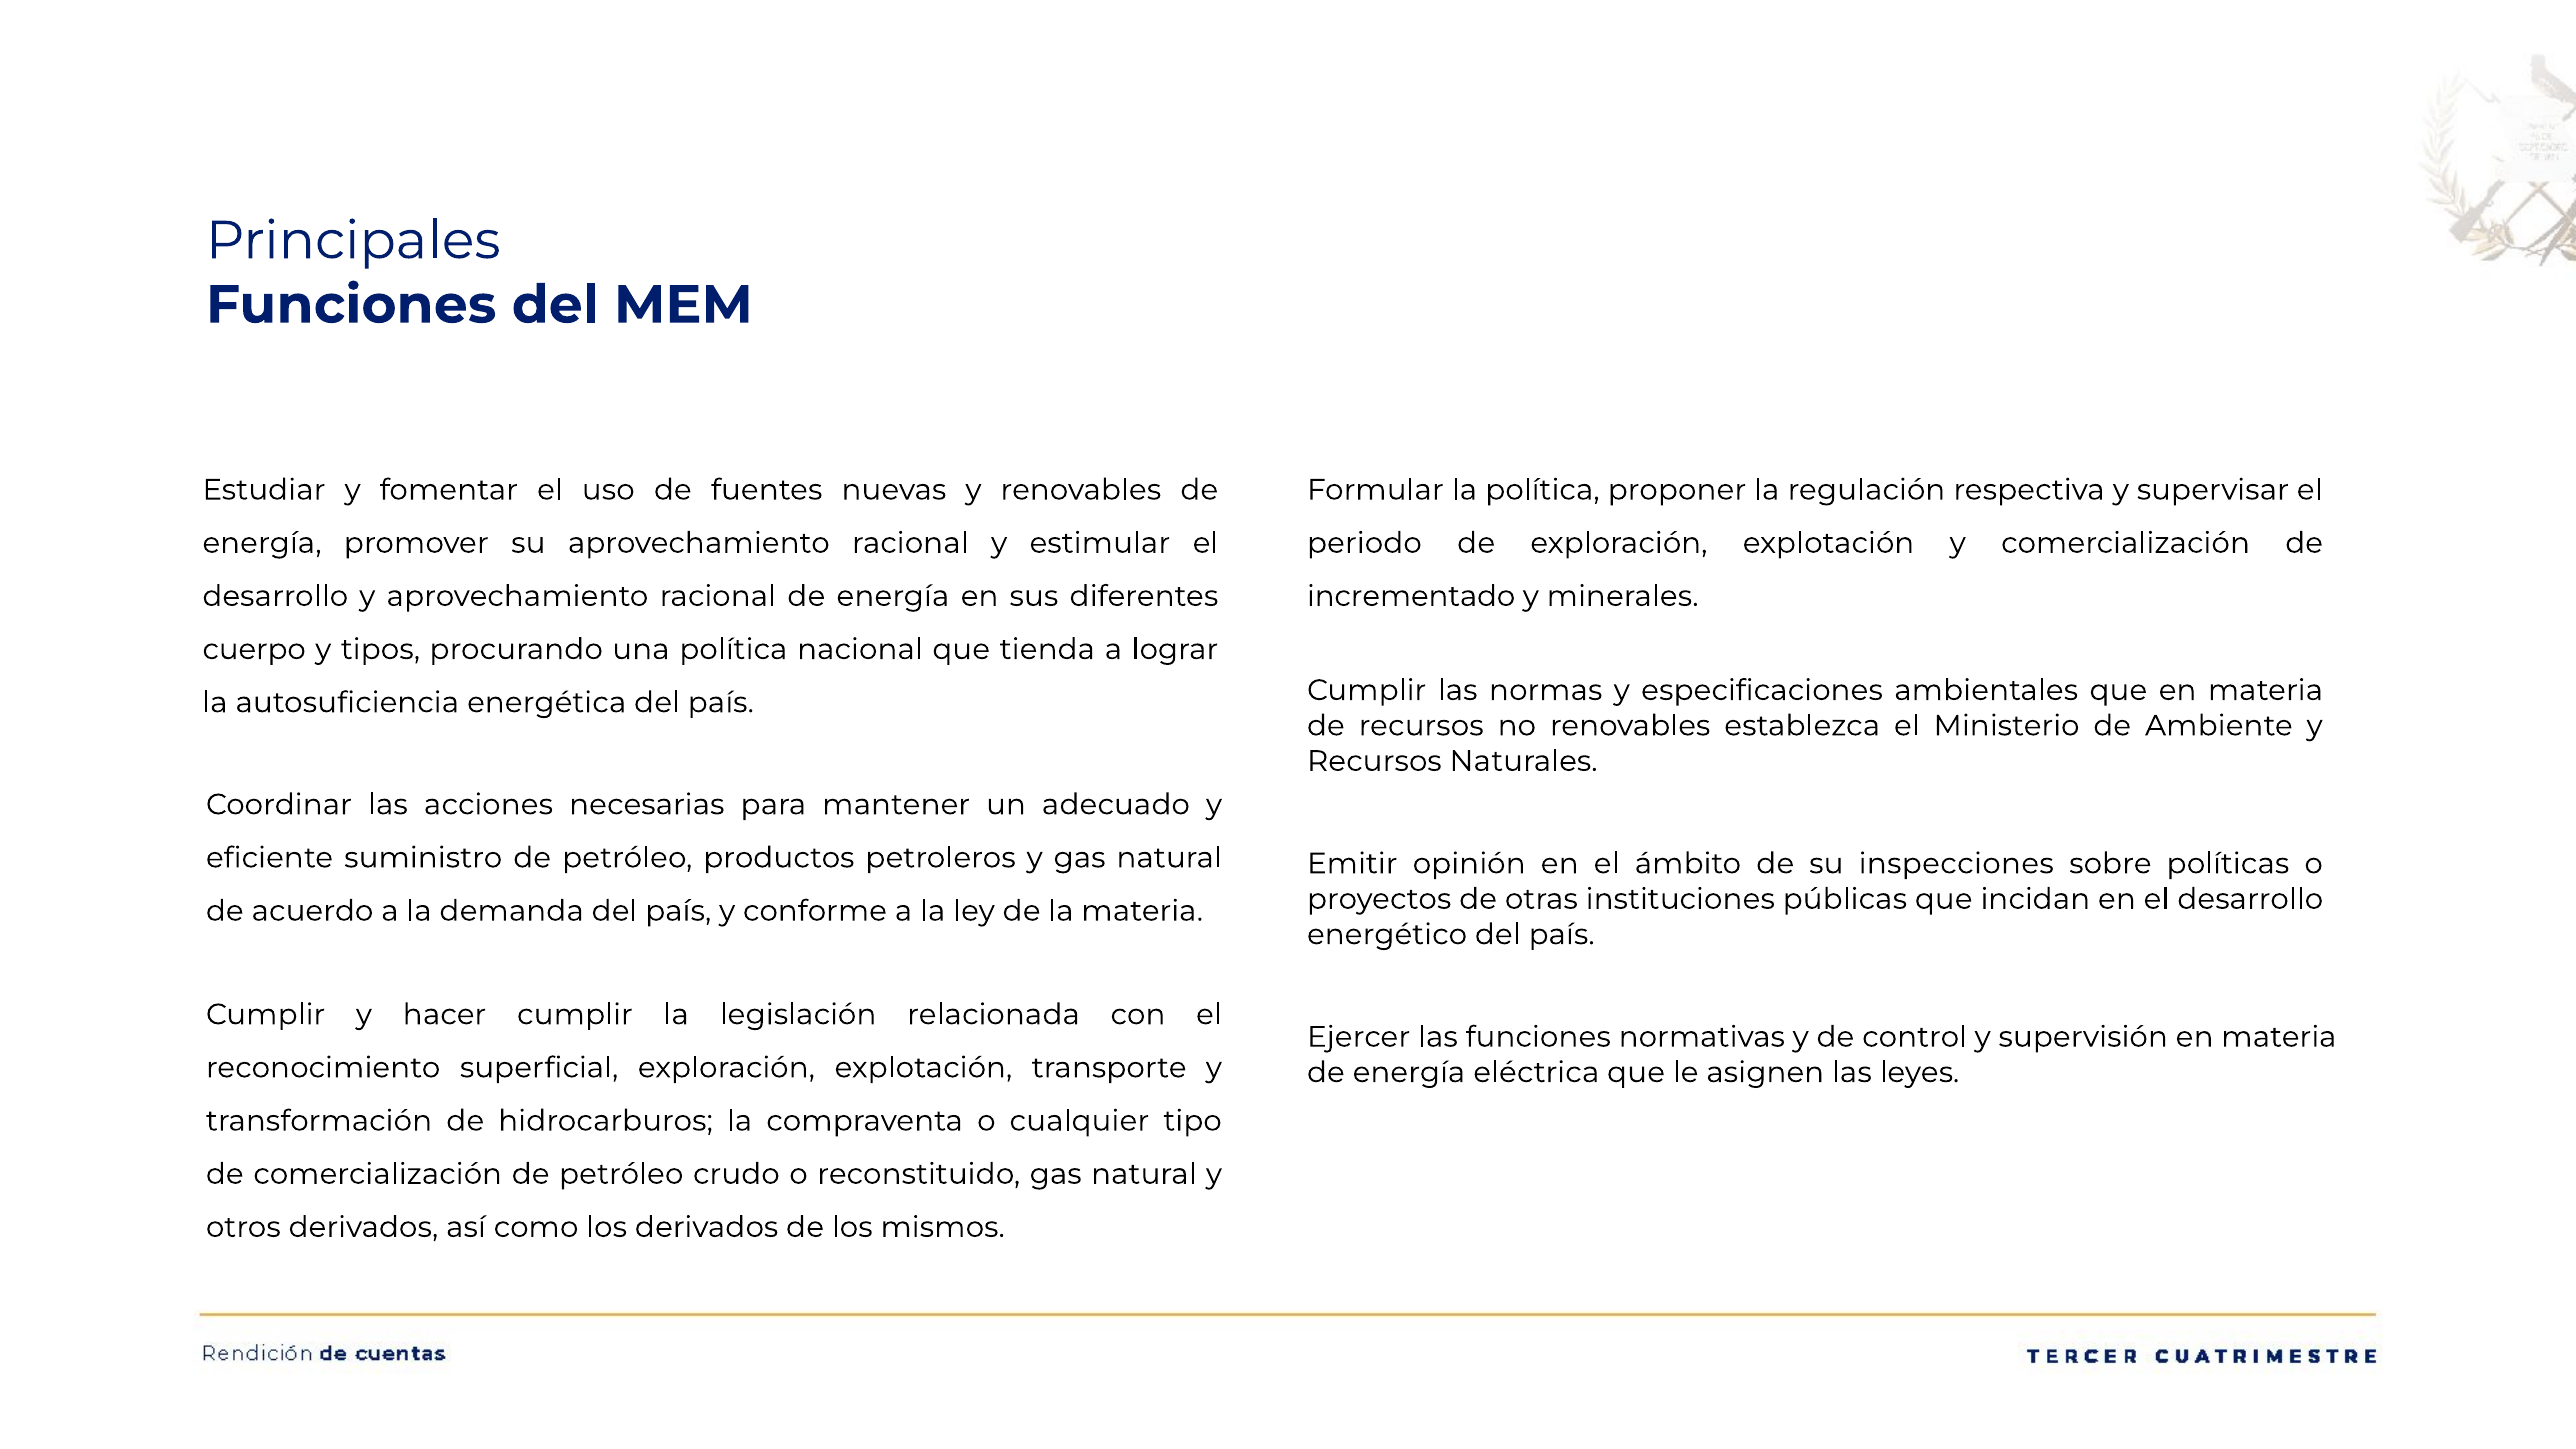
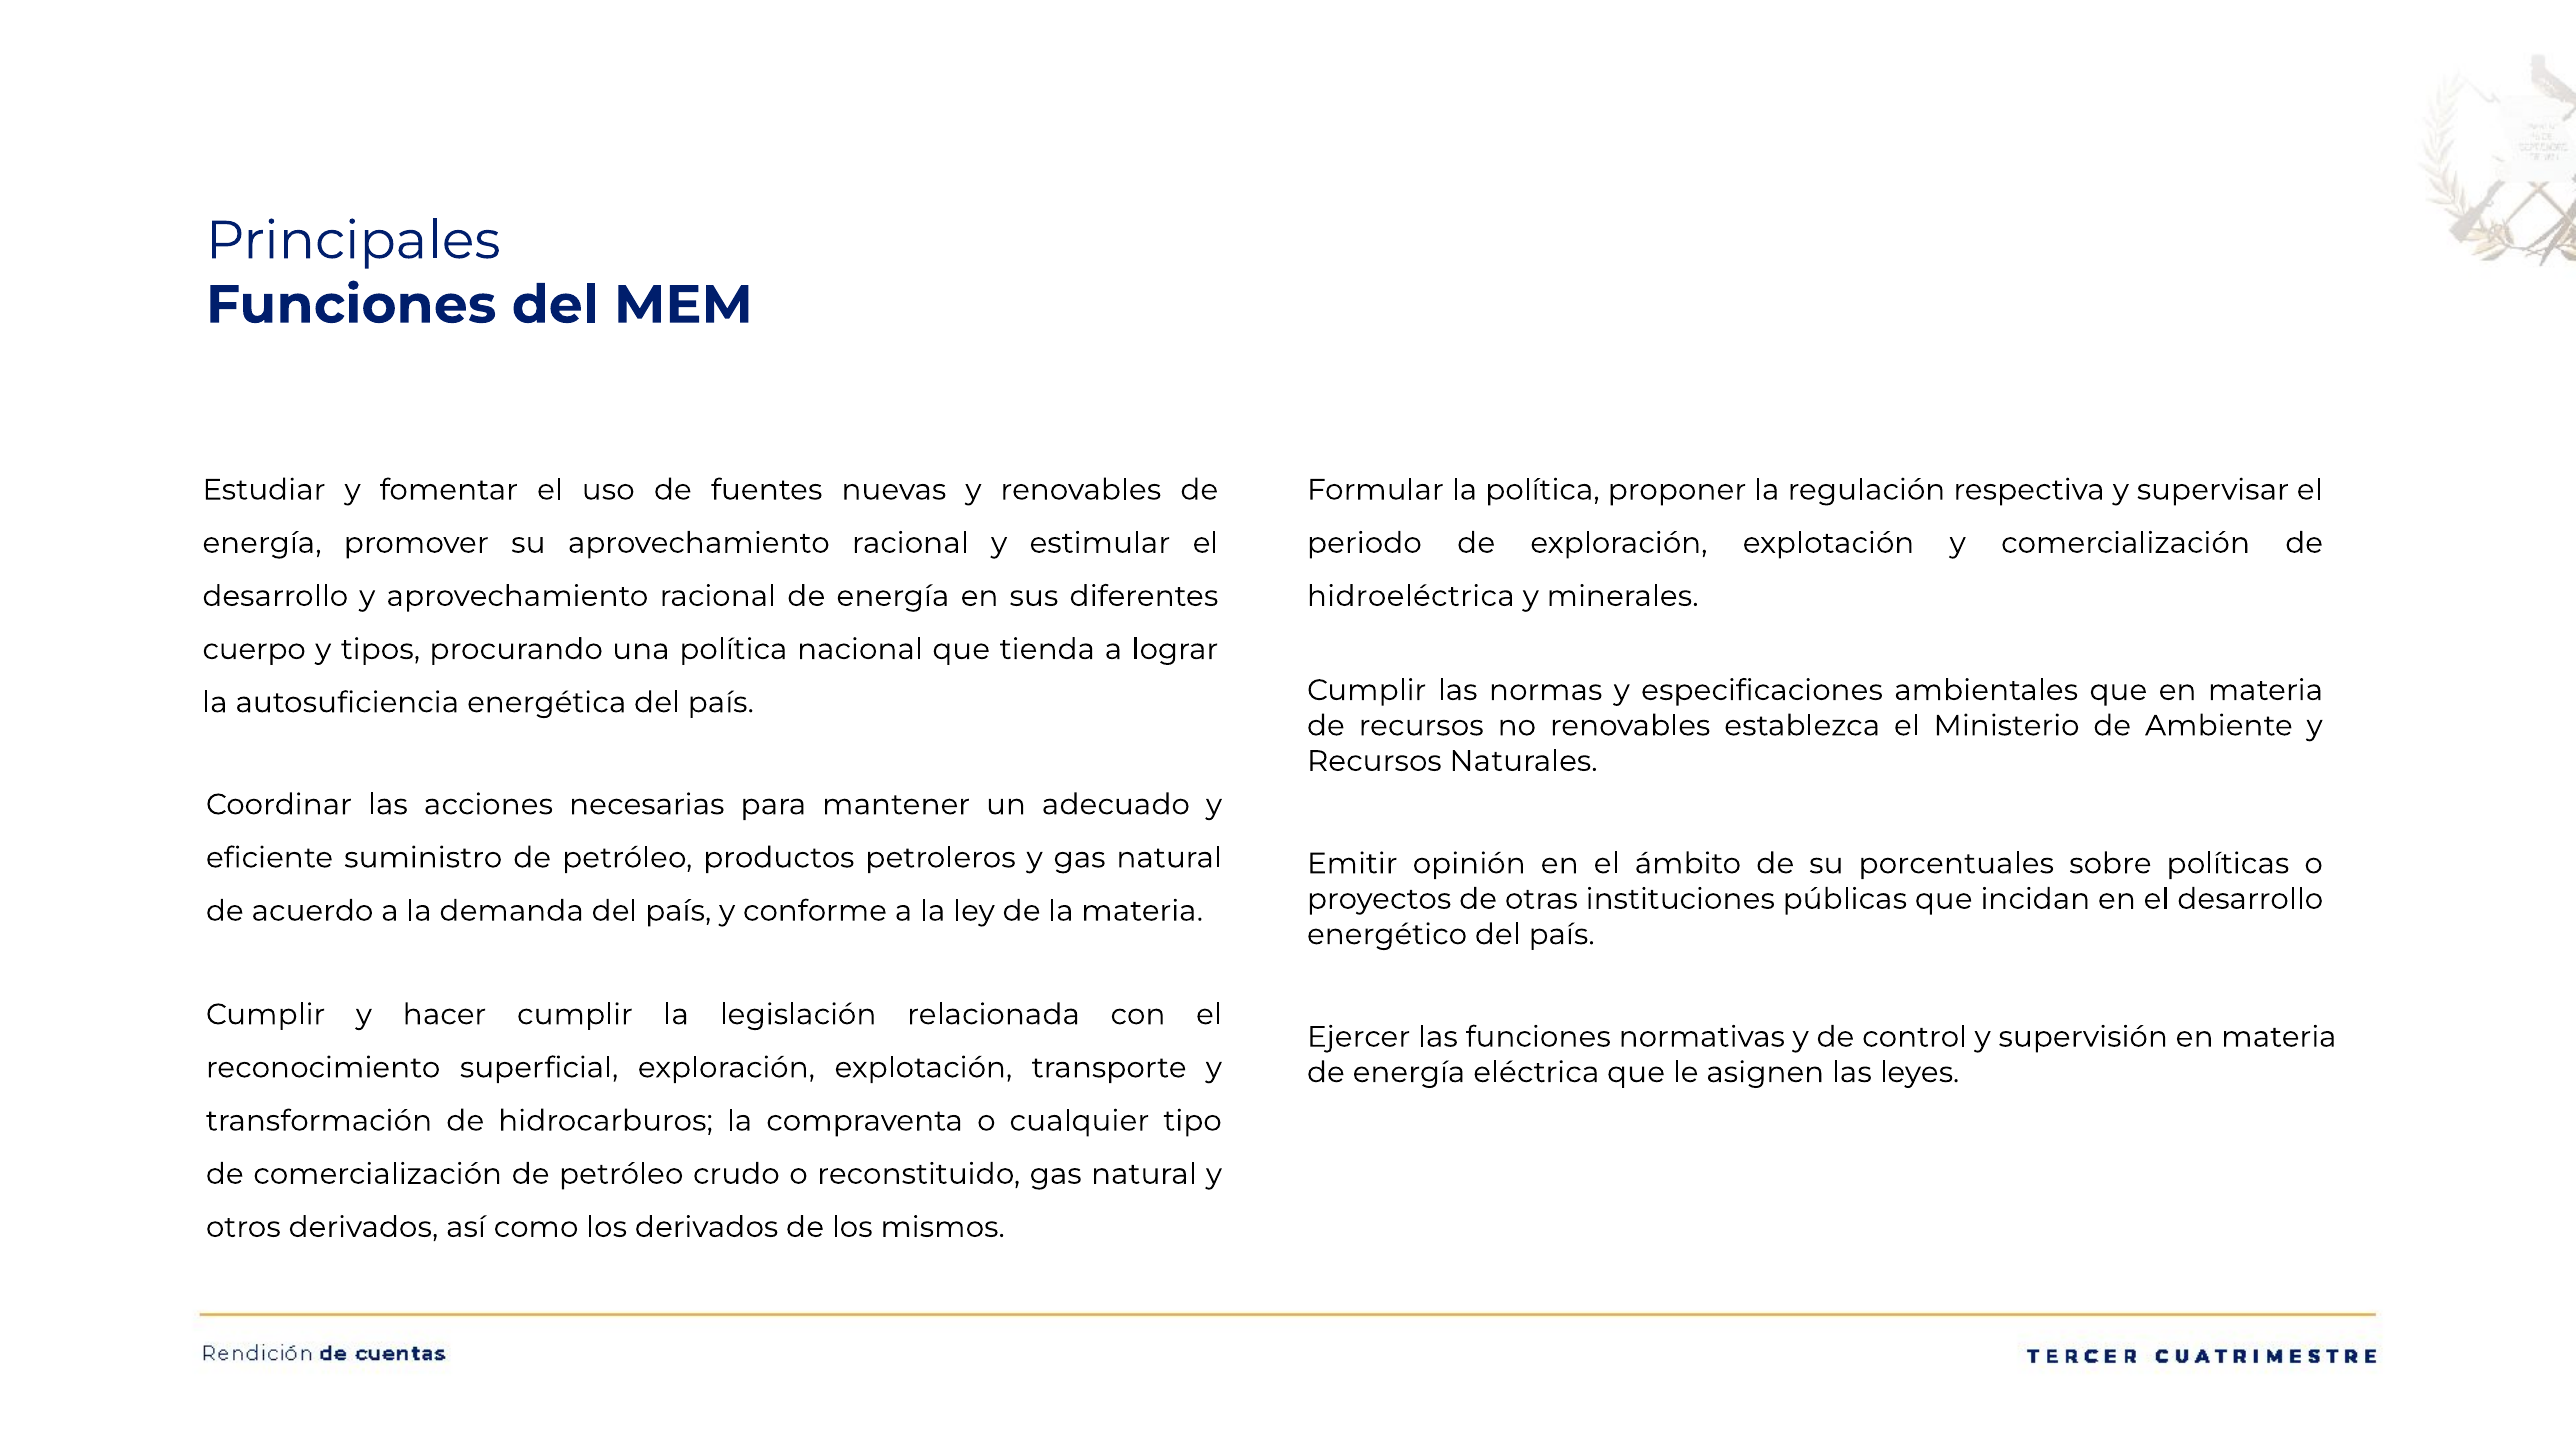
incrementado: incrementado -> hidroeléctrica (1411, 596)
inspecciones: inspecciones -> porcentuales (1956, 864)
